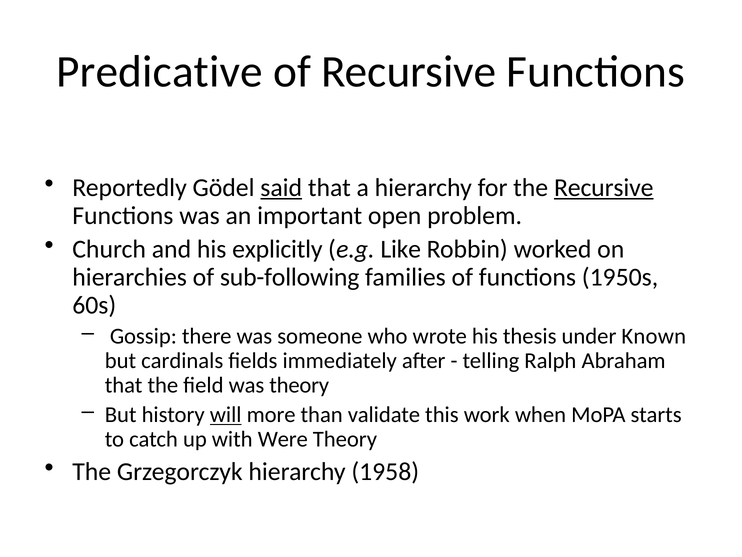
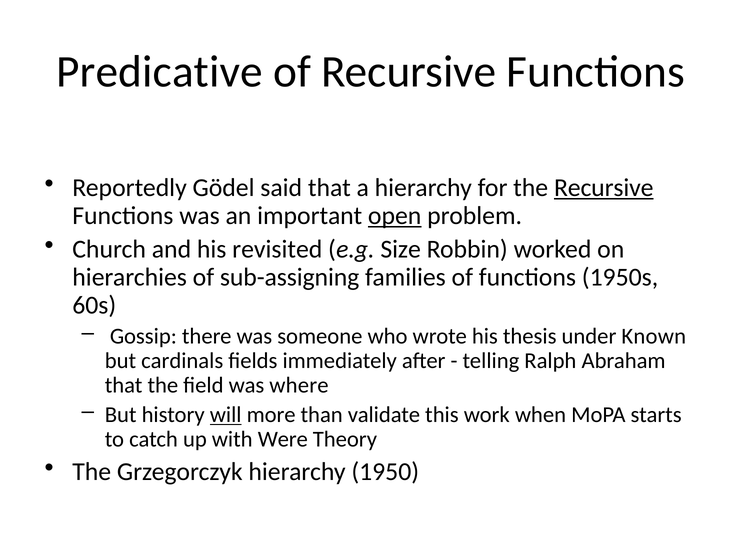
said underline: present -> none (281, 188)
open underline: none -> present (395, 215)
explicitly: explicitly -> revisited (277, 249)
Like: Like -> Size (401, 249)
sub-following: sub-following -> sub-assigning (290, 277)
was theory: theory -> where (299, 385)
1958: 1958 -> 1950 (385, 471)
